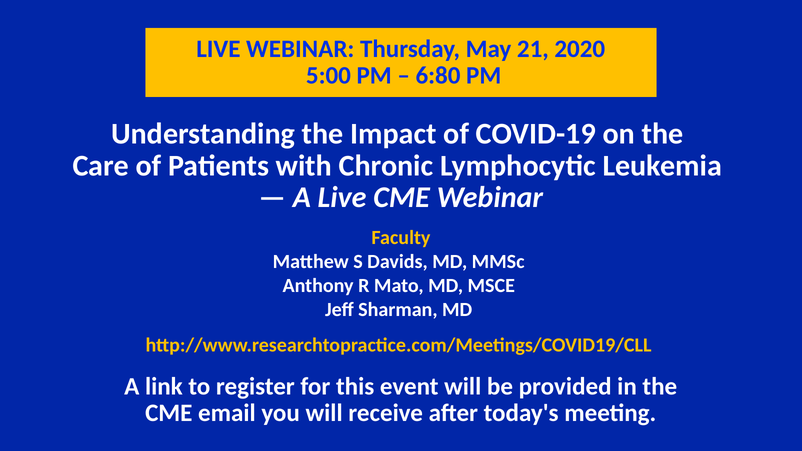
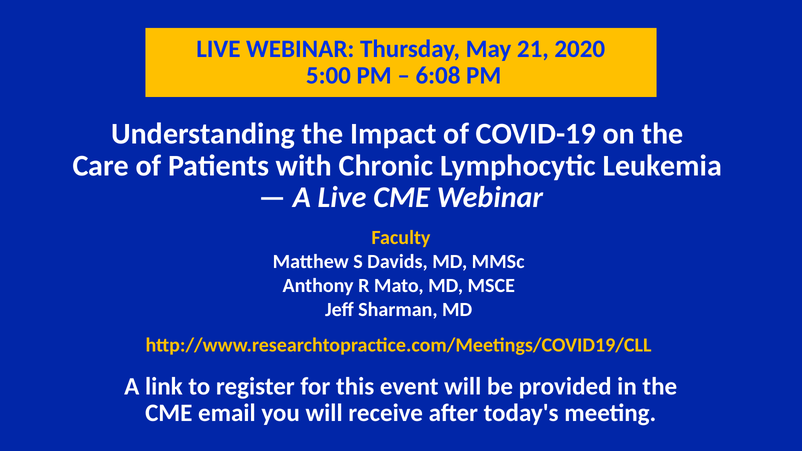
6:80: 6:80 -> 6:08 (438, 75)
